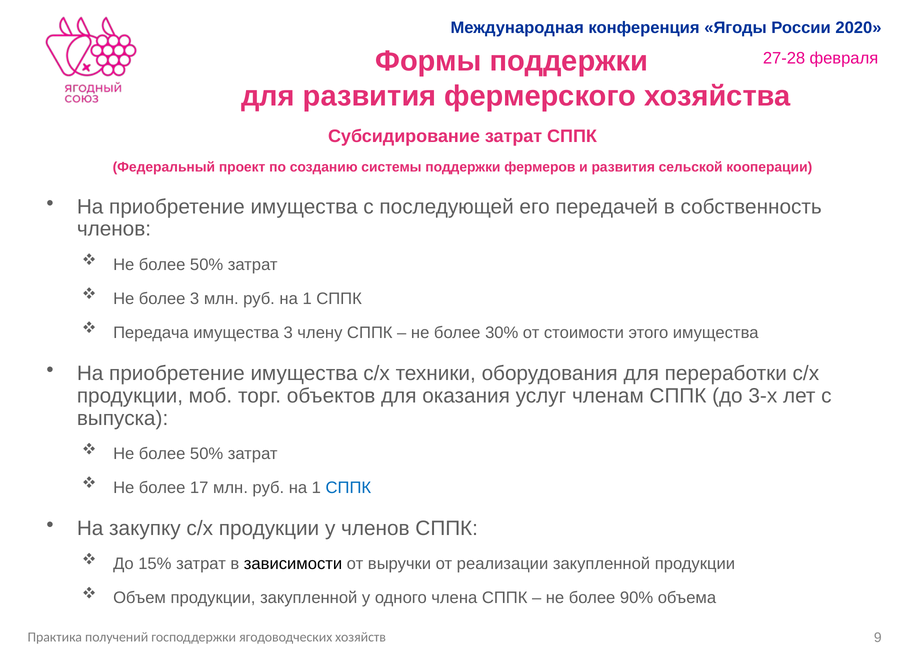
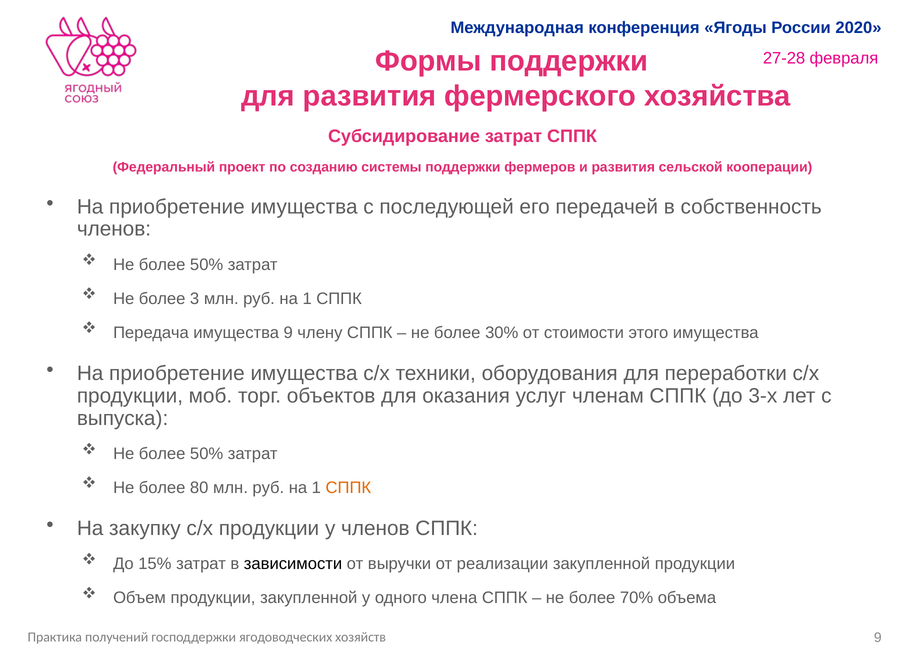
имущества 3: 3 -> 9 (288, 332)
17: 17 -> 80 (199, 487)
СППК colour: blue -> orange (348, 487)
90%: 90% -> 70% (637, 598)
